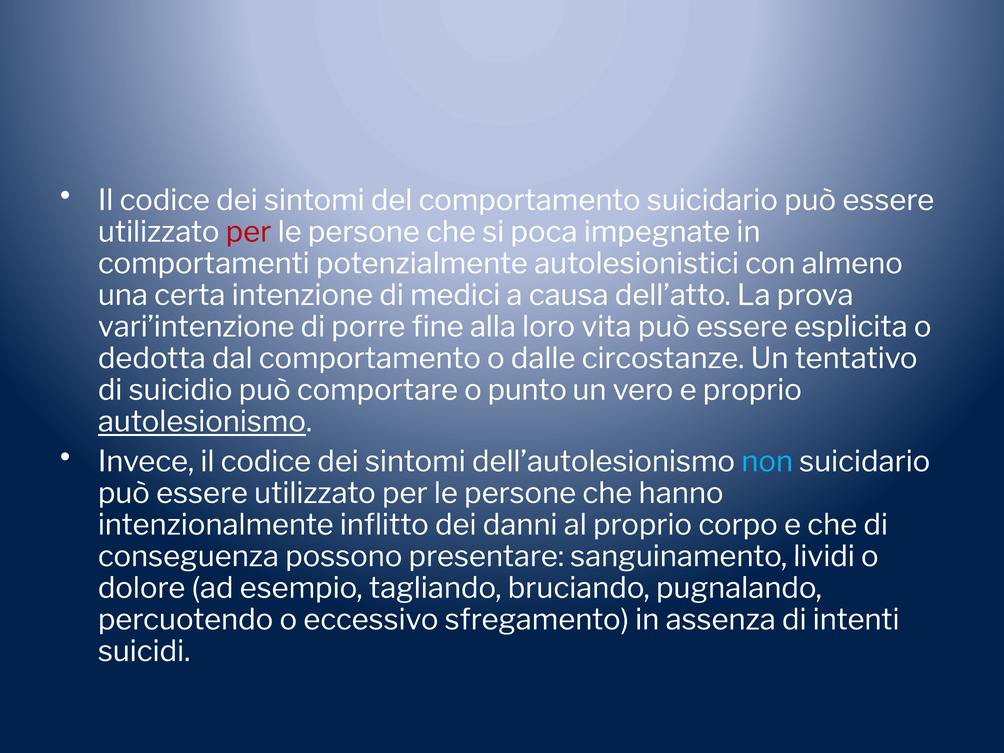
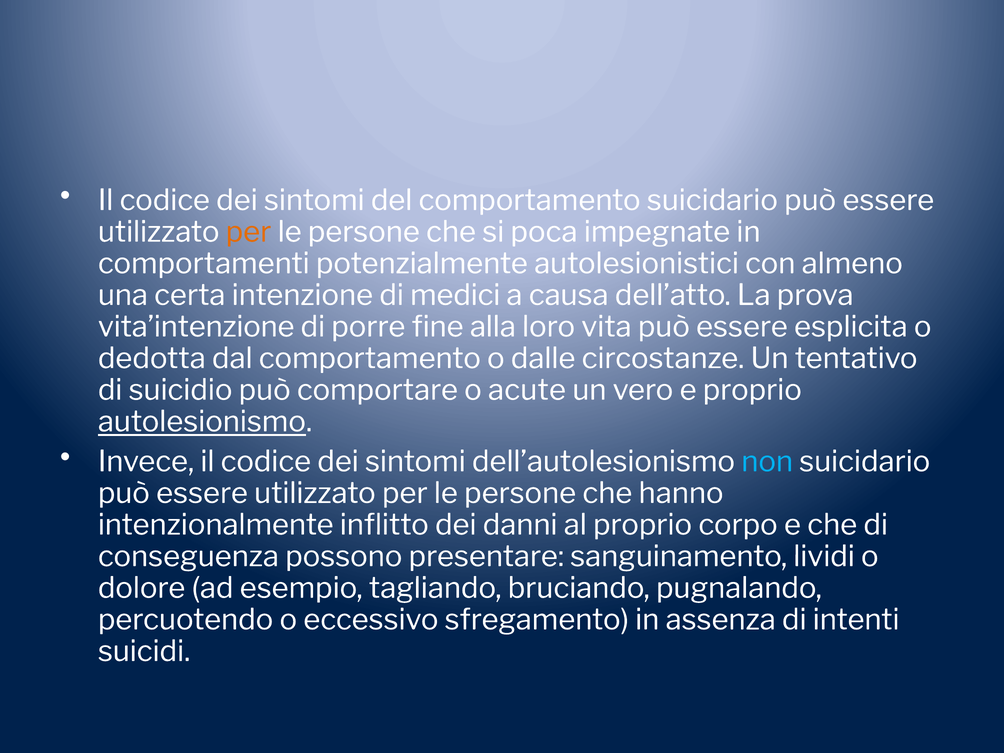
per colour: red -> orange (249, 232)
vari’intenzione: vari’intenzione -> vita’intenzione (196, 327)
punto: punto -> acute (527, 390)
